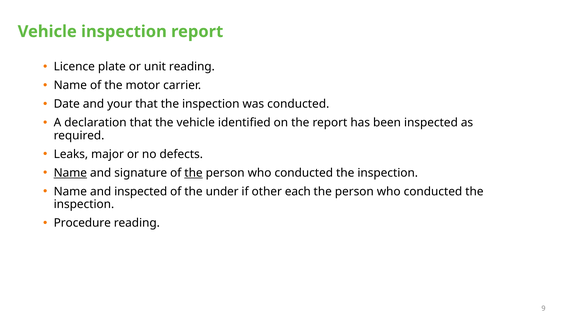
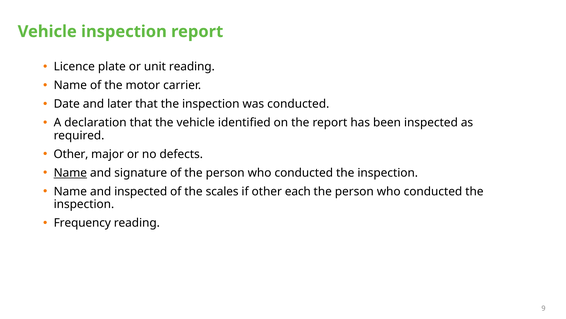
your: your -> later (120, 104)
Leaks: Leaks -> Other (71, 154)
the underline: present -> none (194, 173)
under: under -> scales (222, 191)
Procedure: Procedure -> Frequency (82, 223)
